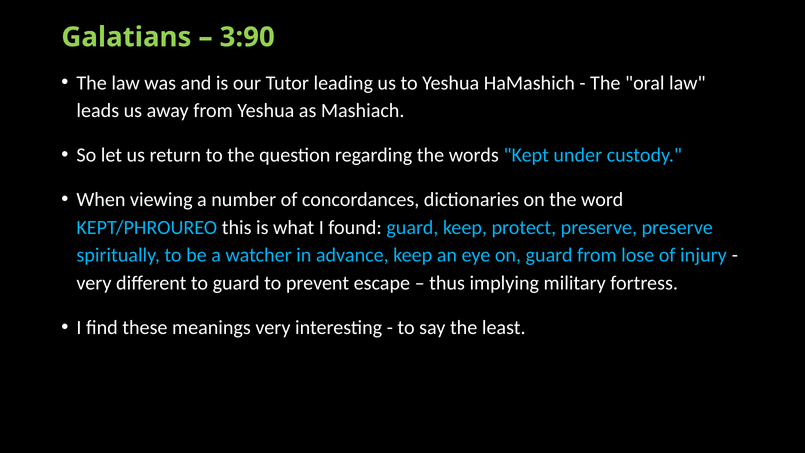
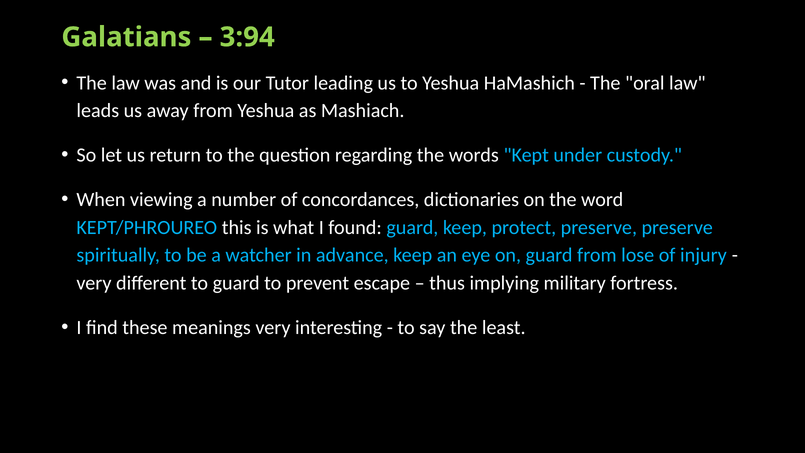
3:90: 3:90 -> 3:94 (247, 37)
